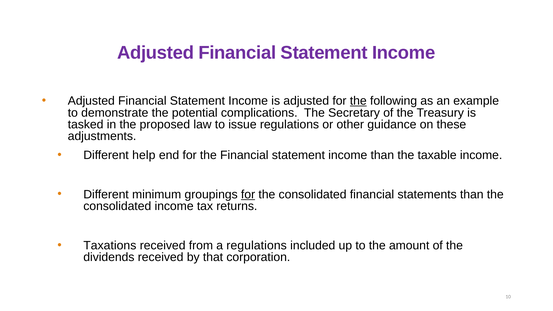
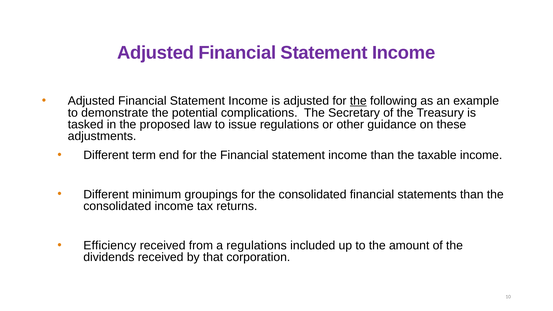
help: help -> term (144, 155)
for underline: present -> none (248, 194)
Taxations: Taxations -> Efficiency (110, 246)
